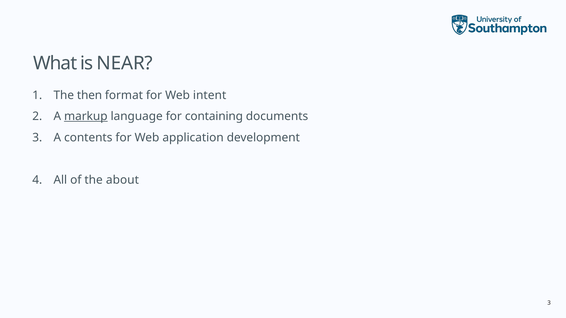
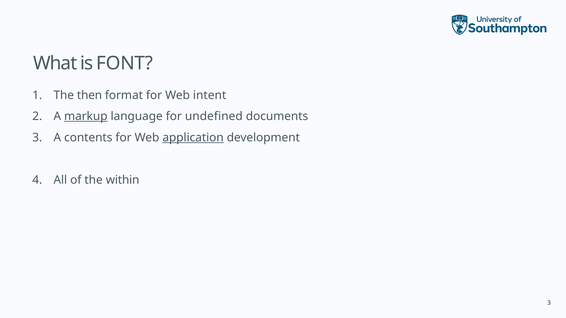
NEAR: NEAR -> FONT (125, 63)
containing: containing -> undefined (214, 116)
application underline: none -> present (193, 138)
about: about -> within (123, 180)
